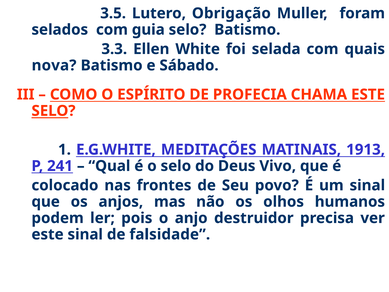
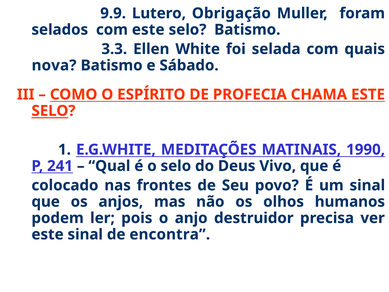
3.5: 3.5 -> 9.9 (113, 13)
com guia: guia -> este (148, 30)
1913: 1913 -> 1990 (366, 149)
falsidade: falsidade -> encontra (170, 234)
